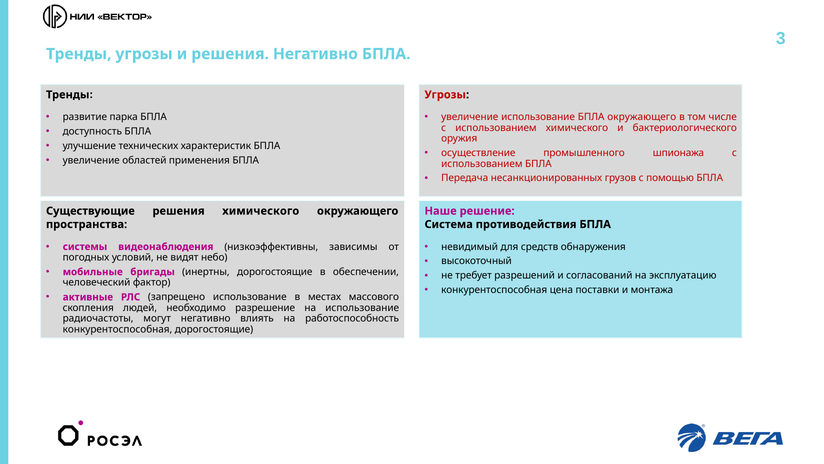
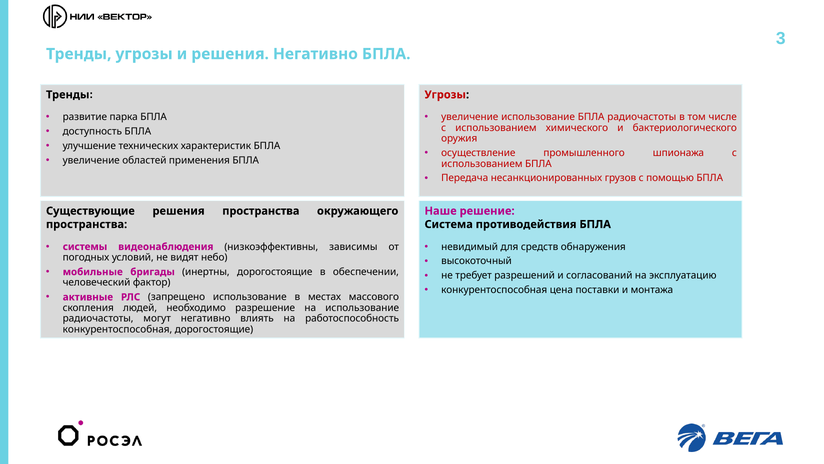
БПЛА окружающего: окружающего -> радиочастоты (642, 117)
решения химического: химического -> пространства (261, 211)
